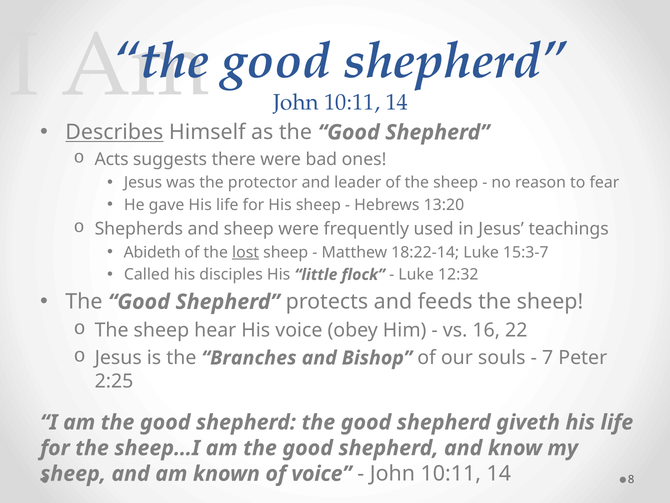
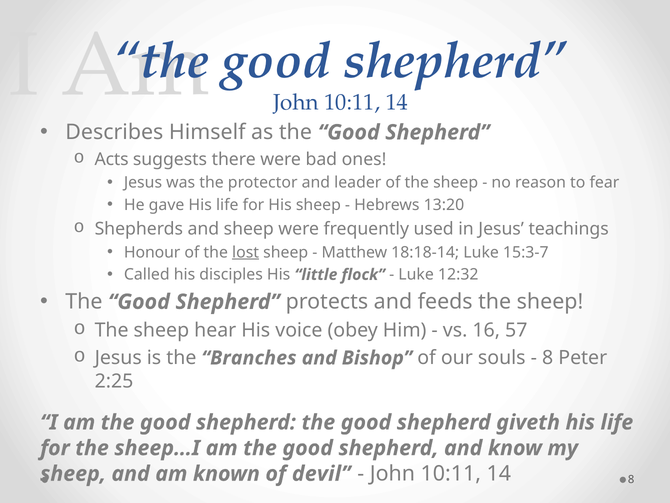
Describes underline: present -> none (114, 132)
Abideth: Abideth -> Honour (152, 252)
18:22-14: 18:22-14 -> 18:18-14 (425, 252)
22: 22 -> 57 (516, 330)
7: 7 -> 8 (548, 358)
of voice: voice -> devil (321, 473)
